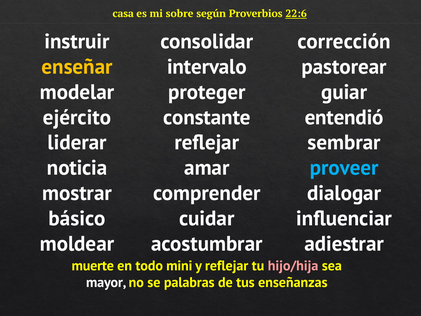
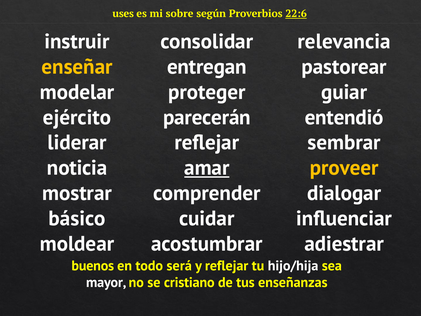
casa: casa -> uses (123, 14)
corrección: corrección -> relevancia (344, 42)
intervalo: intervalo -> entregan (207, 67)
constante: constante -> parecerán (207, 117)
amar underline: none -> present (207, 168)
proveer colour: light blue -> yellow (344, 168)
muerte: muerte -> buenos (93, 266)
mini: mini -> será (179, 266)
hijo/hija colour: pink -> white (293, 266)
palabras: palabras -> cristiano (189, 282)
